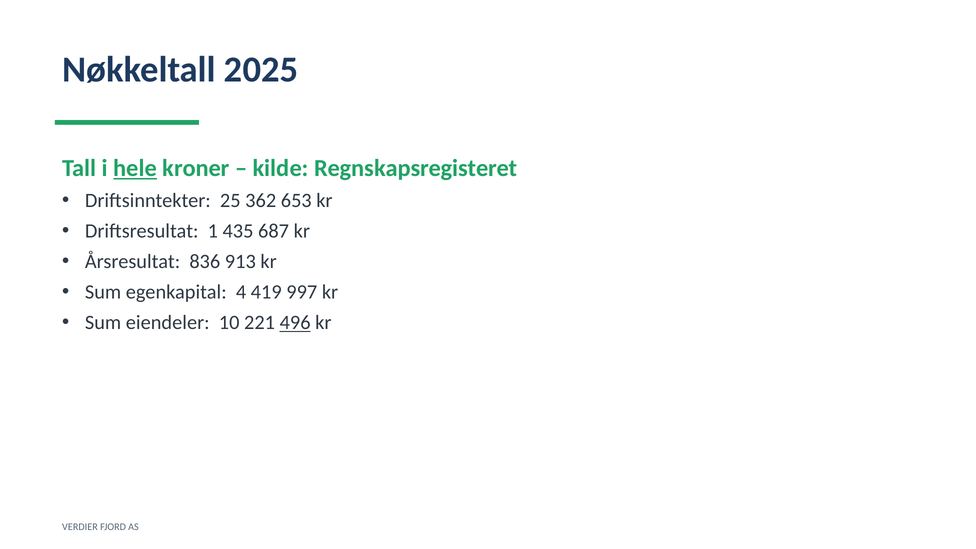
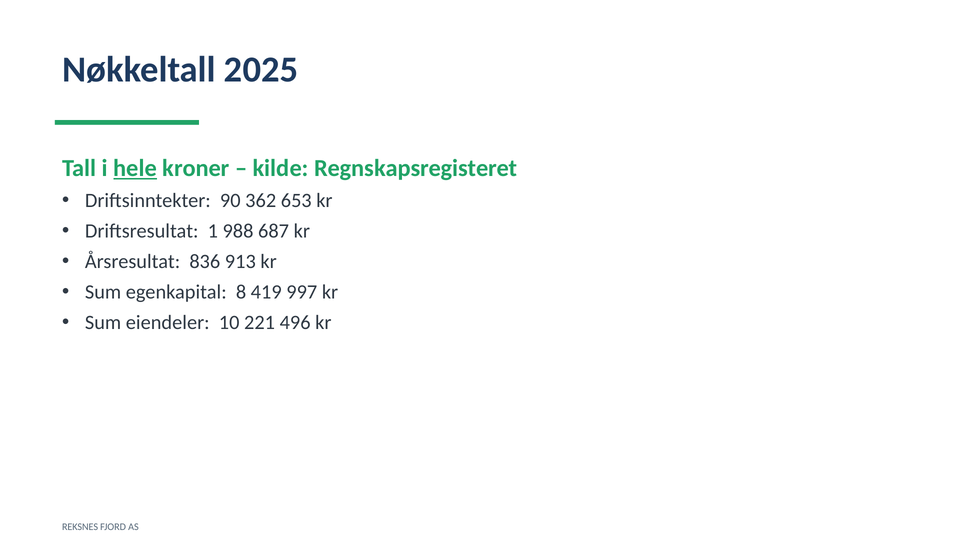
25: 25 -> 90 (230, 201)
435: 435 -> 988 (238, 231)
4: 4 -> 8 (241, 292)
496 underline: present -> none (295, 323)
VERDIER: VERDIER -> REKSNES (80, 527)
